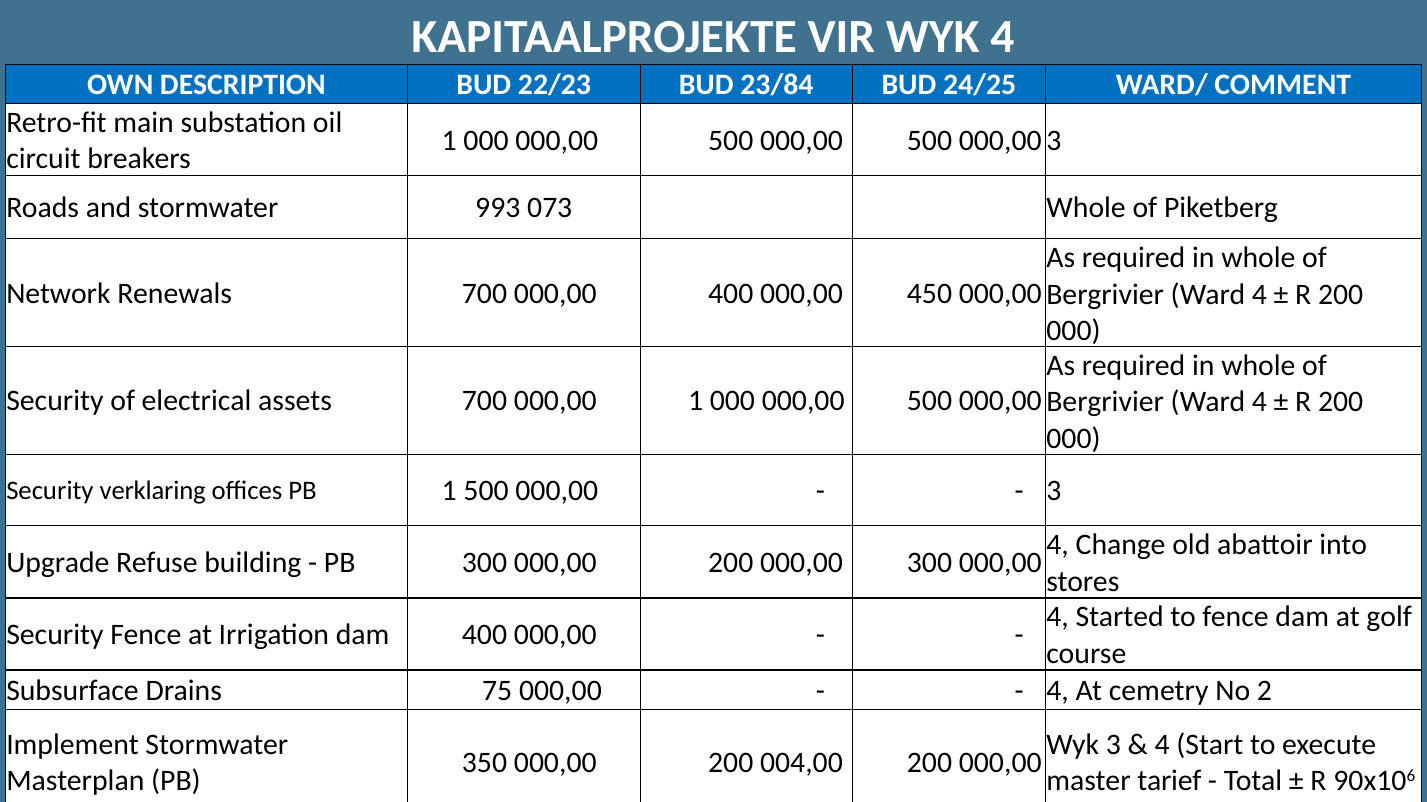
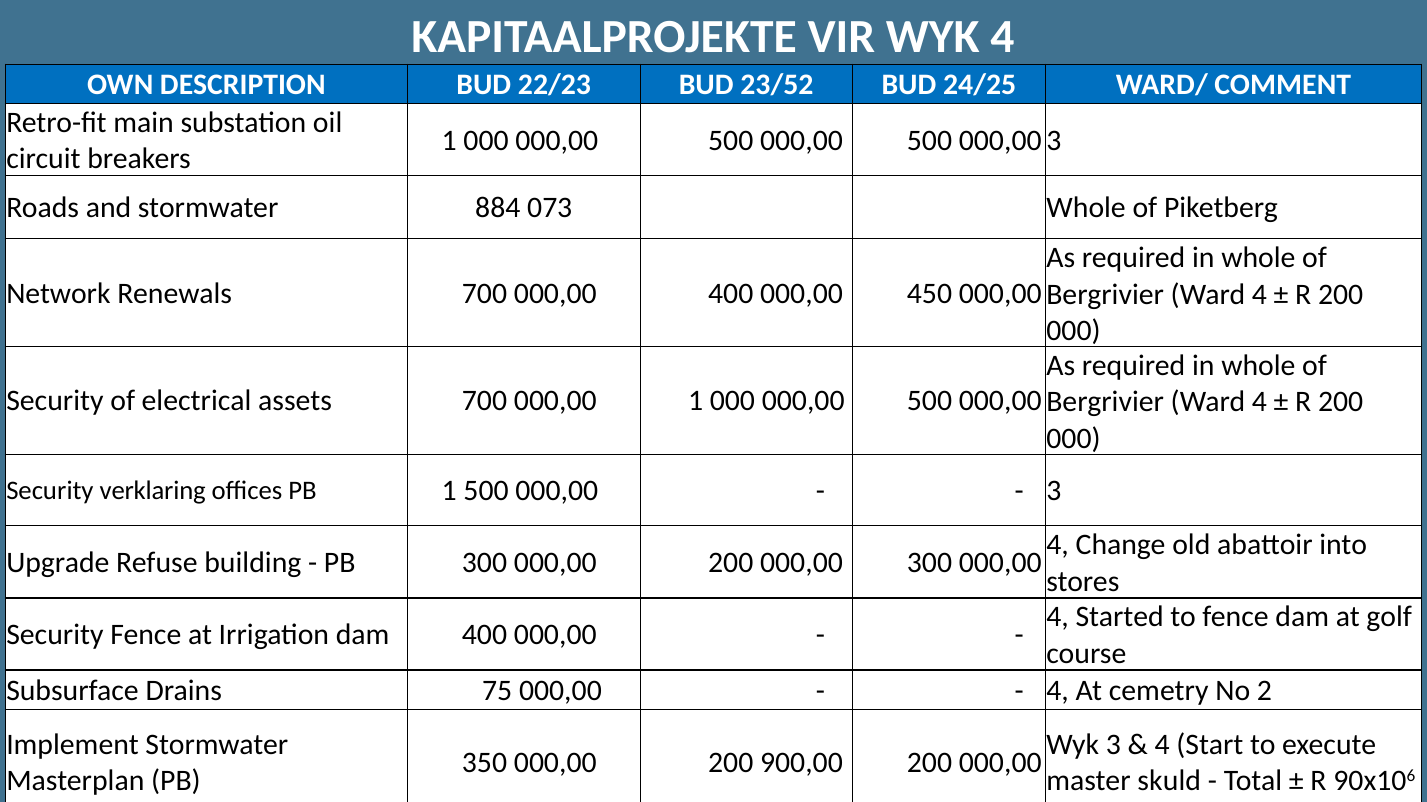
23/84: 23/84 -> 23/52 (777, 85)
993: 993 -> 884 (498, 208)
004,00: 004,00 -> 900,00 (801, 763)
tarief: tarief -> skuld (1169, 781)
